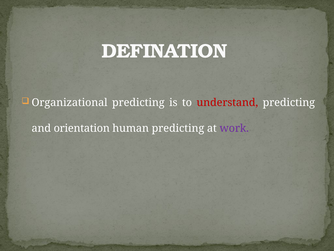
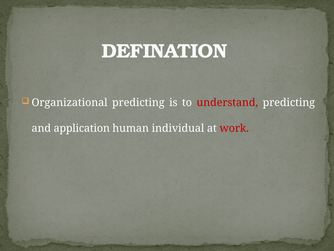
orientation: orientation -> application (82, 128)
human predicting: predicting -> individual (178, 128)
work colour: purple -> red (234, 128)
